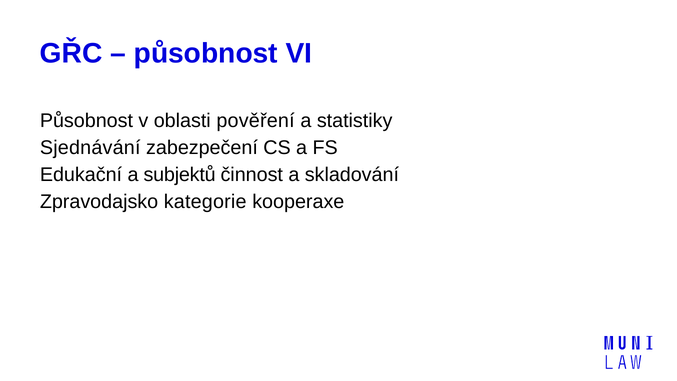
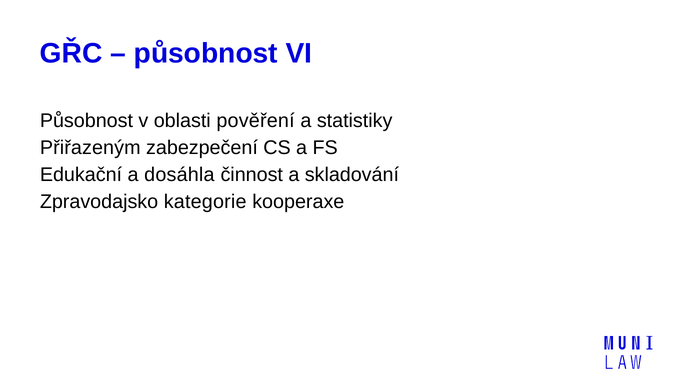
Sjednávání: Sjednávání -> Přiřazeným (90, 148)
subjektů: subjektů -> dosáhla (179, 175)
